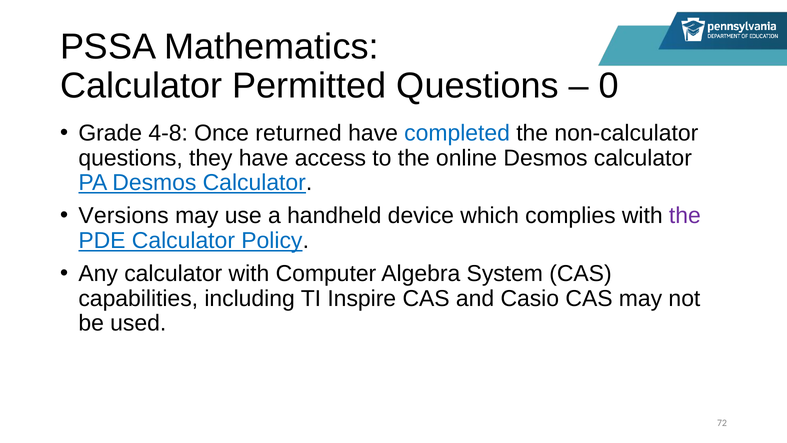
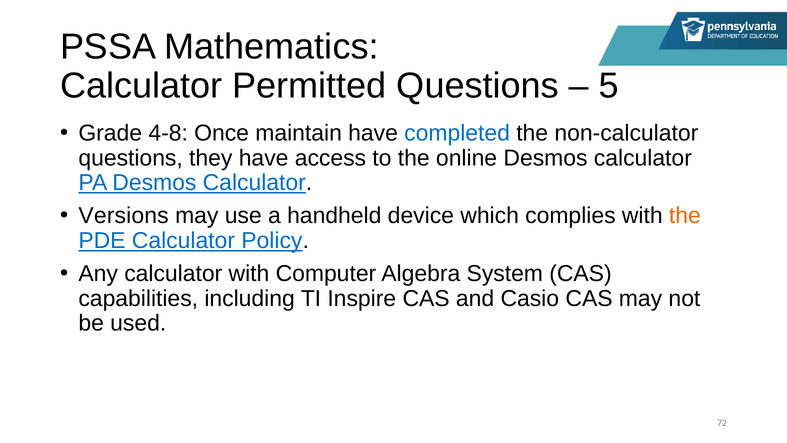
0: 0 -> 5 (609, 86)
returned: returned -> maintain (299, 133)
the colour: purple -> orange (685, 216)
